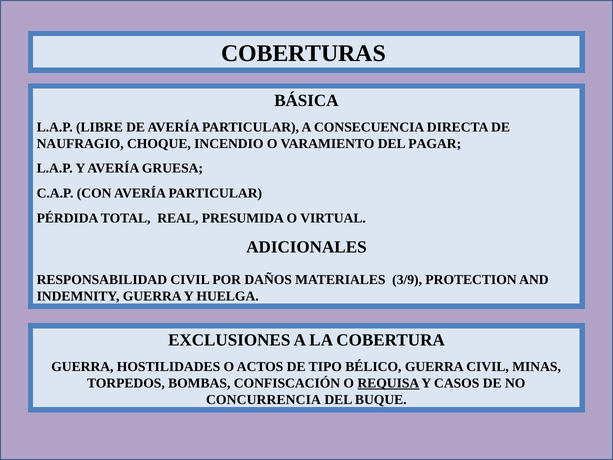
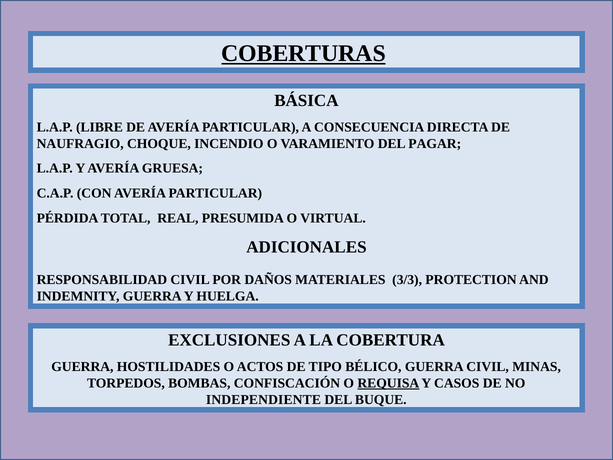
COBERTURAS underline: none -> present (304, 54)
3/9: 3/9 -> 3/3 (407, 280)
CONCURRENCIA: CONCURRENCIA -> INDEPENDIENTE (263, 399)
